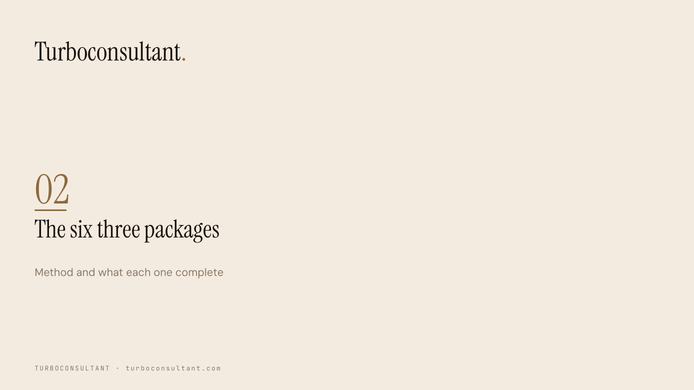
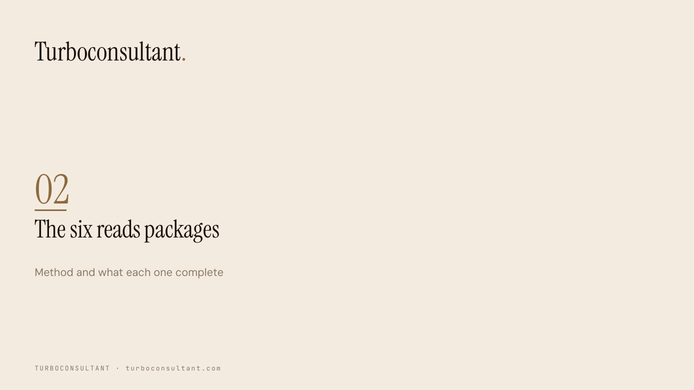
three: three -> reads (119, 230)
